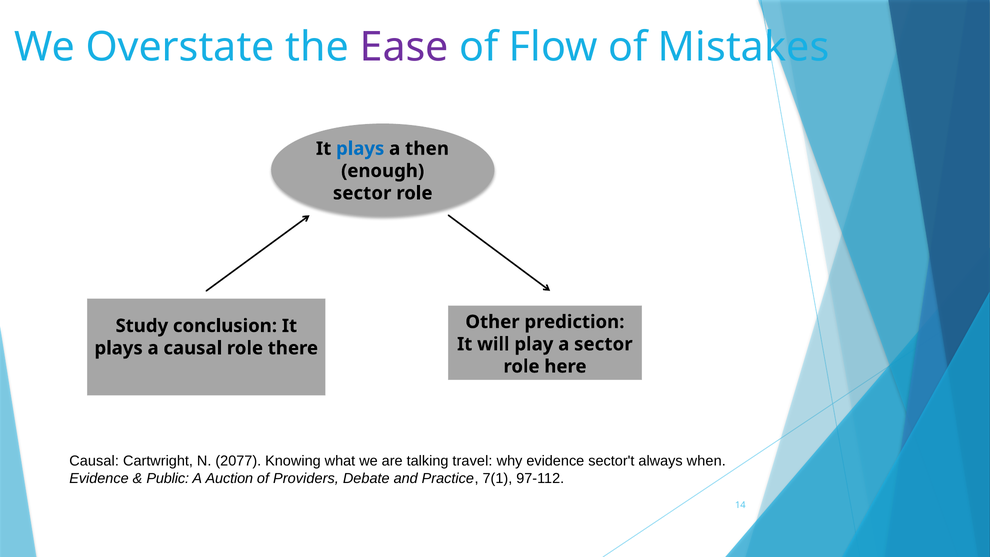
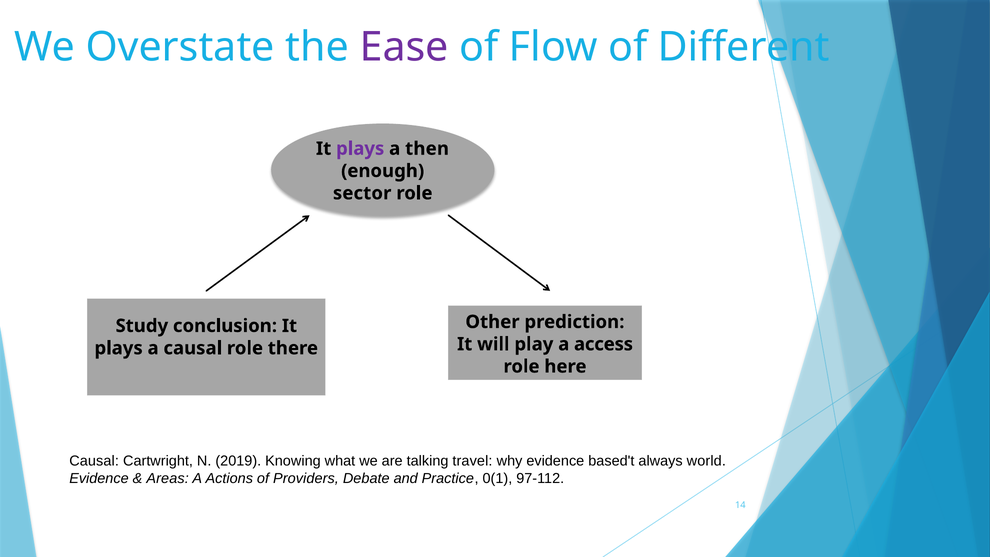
Mistakes: Mistakes -> Different (744, 47)
plays colour: blue -> purple (360, 149)
a sector: sector -> access (603, 344)
2077: 2077 -> 2019 (238, 461)
sector't: sector't -> based't (611, 461)
when: when -> world (706, 461)
Public: Public -> Areas (168, 478)
Auction: Auction -> Actions (229, 478)
7(1: 7(1 -> 0(1 (497, 478)
